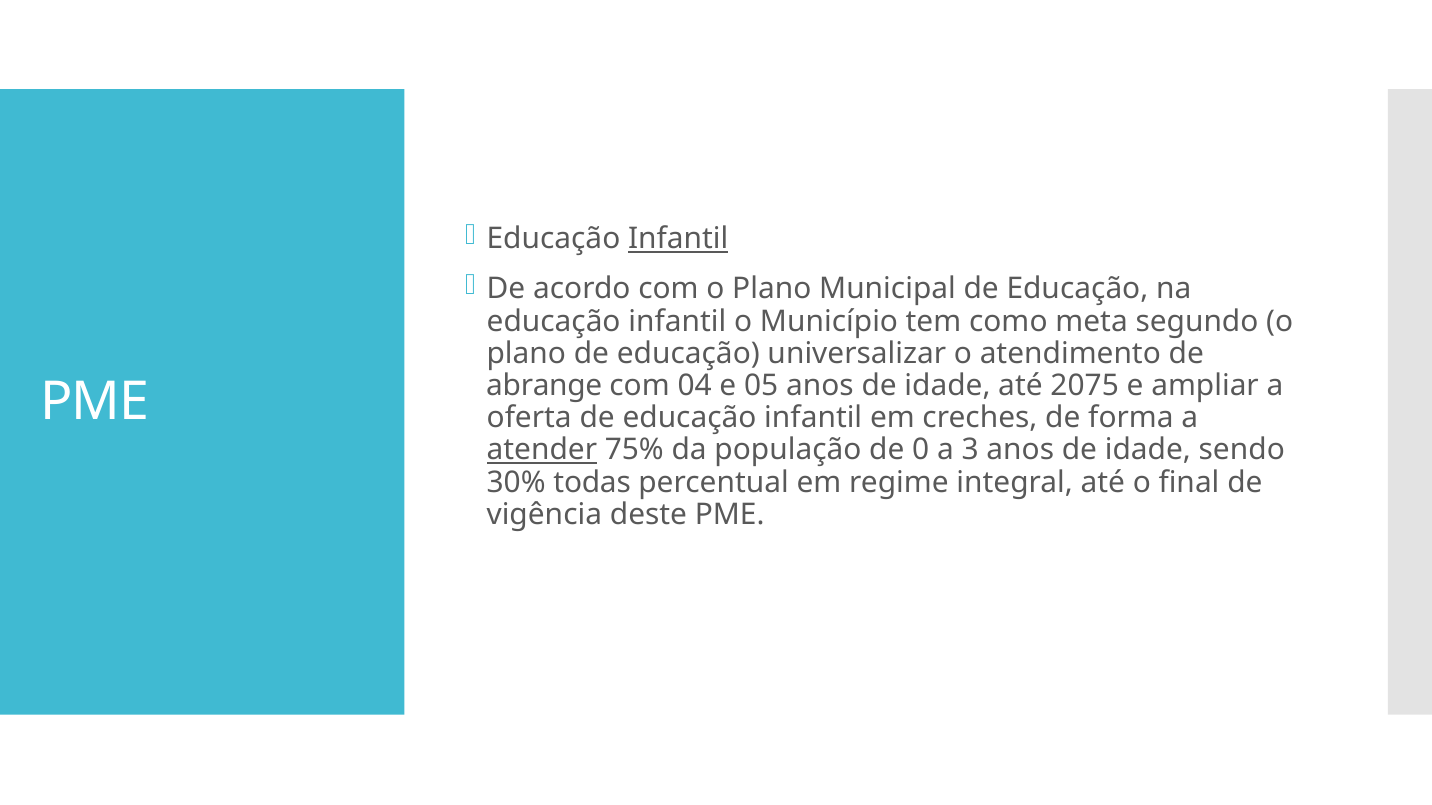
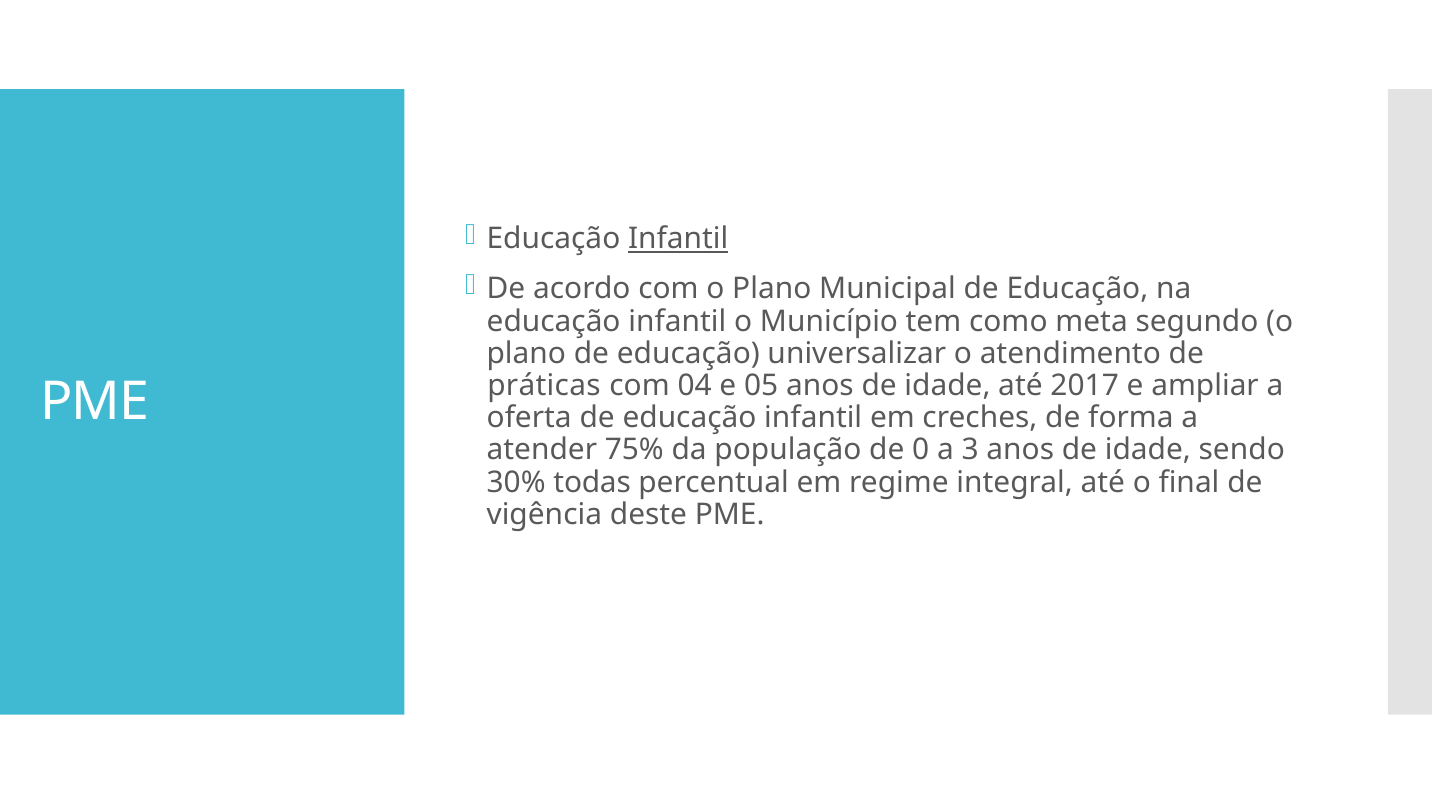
abrange: abrange -> práticas (544, 386)
2075: 2075 -> 2017 (1085, 386)
atender underline: present -> none (542, 450)
